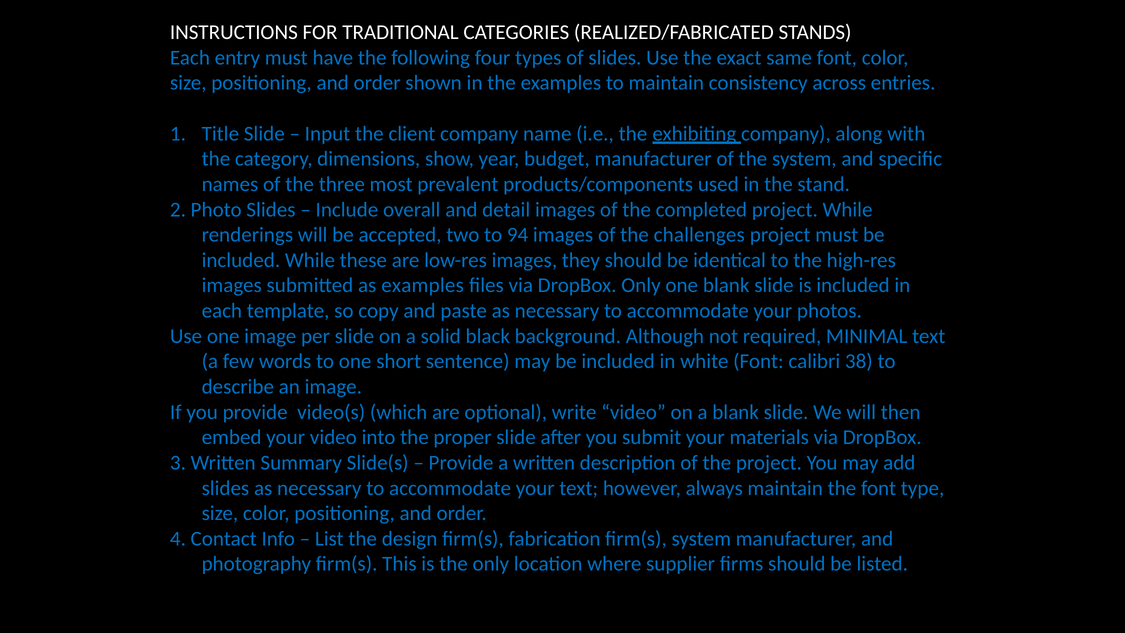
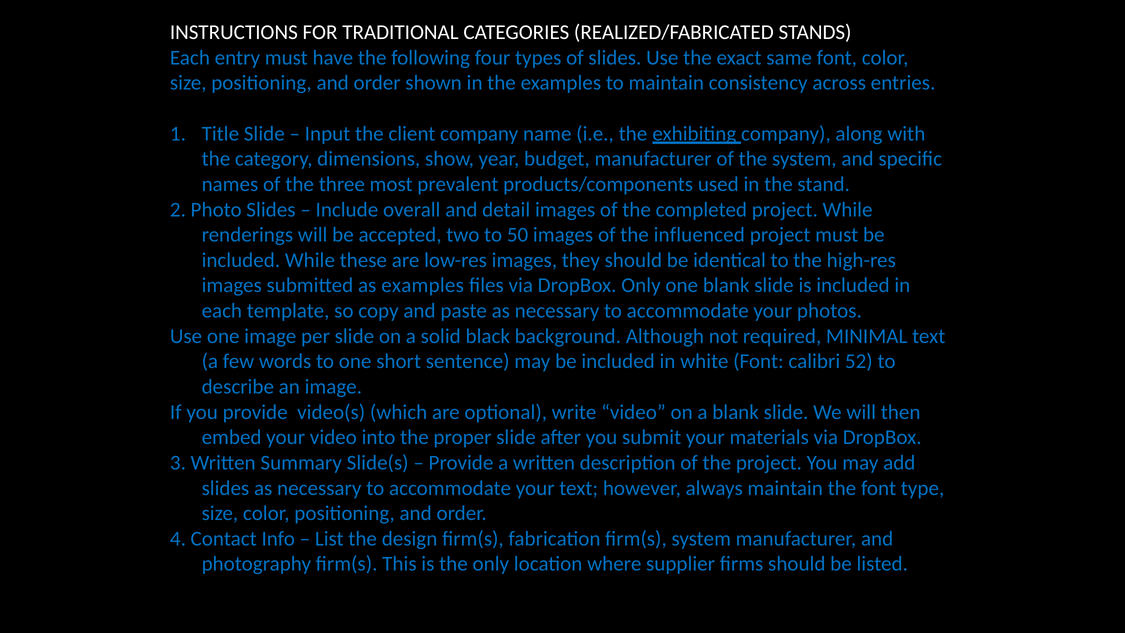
94: 94 -> 50 (518, 235)
challenges: challenges -> influenced (699, 235)
38: 38 -> 52 (859, 361)
